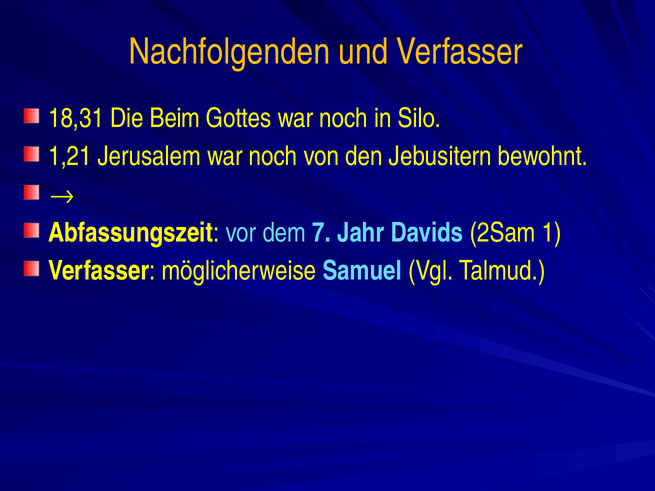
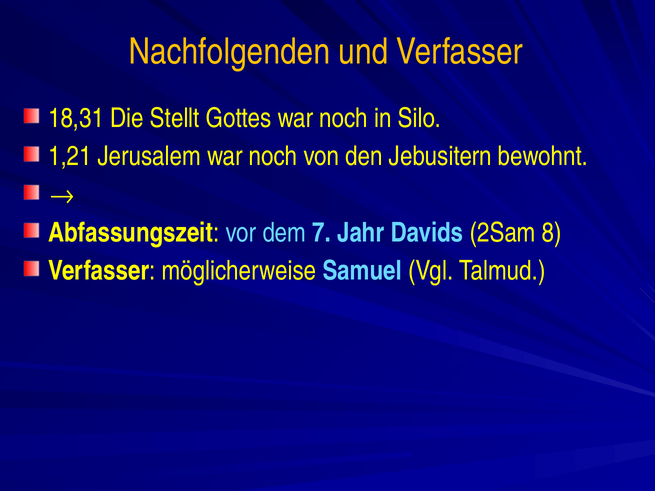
Beim: Beim -> Stellt (175, 118)
1: 1 -> 8 (552, 233)
